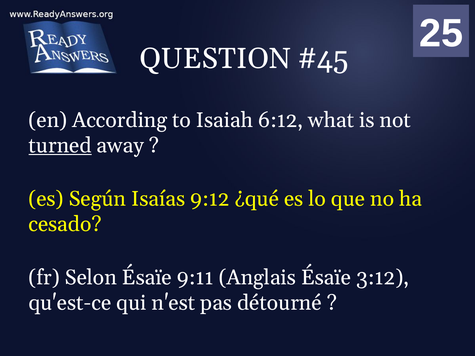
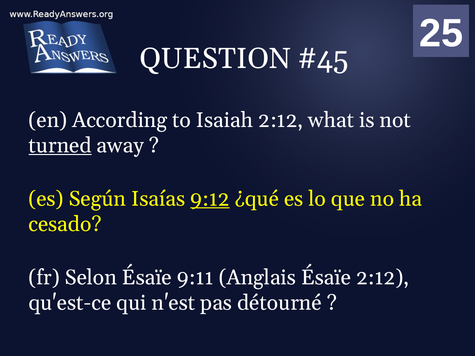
Isaiah 6:12: 6:12 -> 2:12 (281, 120)
9:12 underline: none -> present (210, 199)
Ésaïe 3:12: 3:12 -> 2:12 (383, 278)
